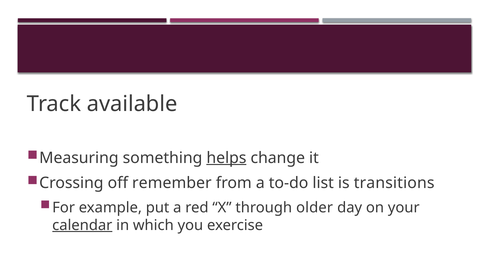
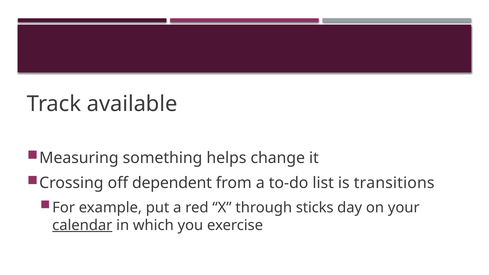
helps underline: present -> none (226, 158)
remember: remember -> dependent (172, 183)
older: older -> sticks (315, 208)
